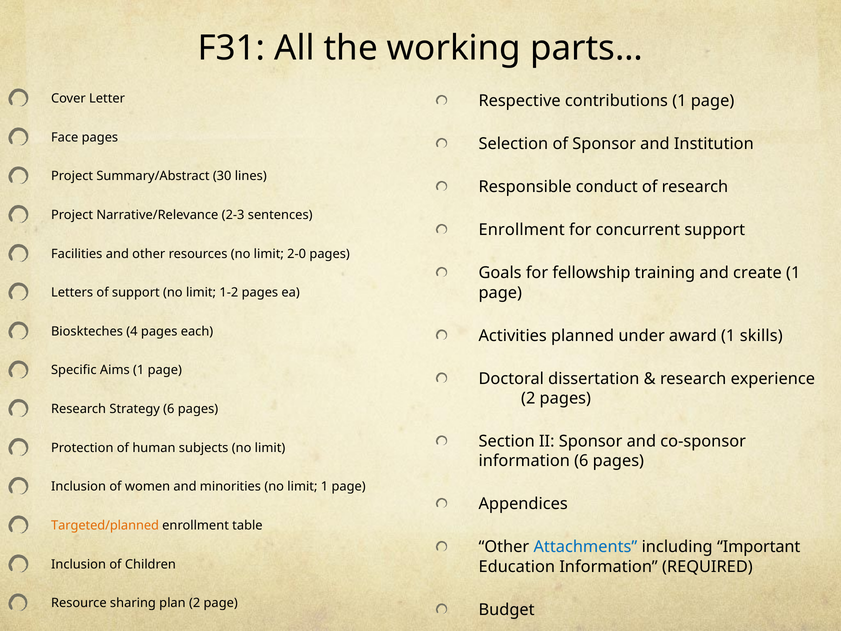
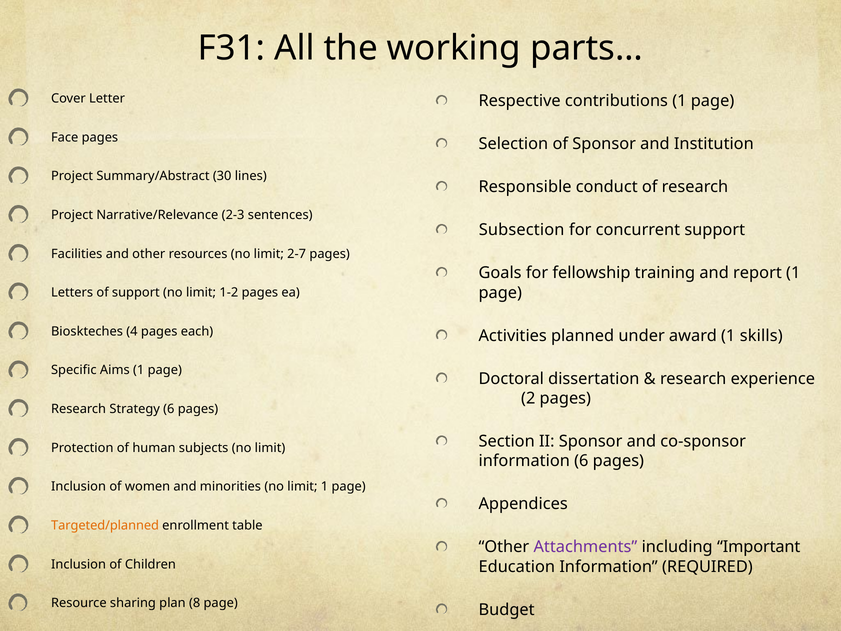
Enrollment: Enrollment -> Subsection (522, 230)
2-0: 2-0 -> 2-7 (297, 254)
create: create -> report (757, 273)
Attachments colour: blue -> purple (585, 547)
plan 2: 2 -> 8 (195, 603)
